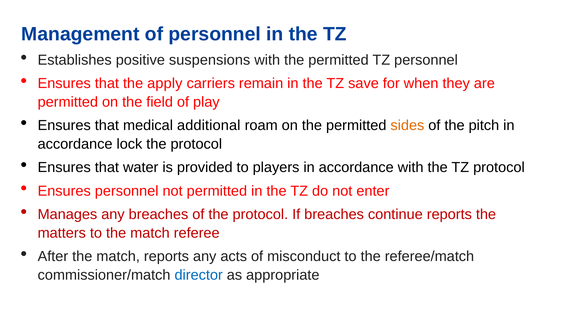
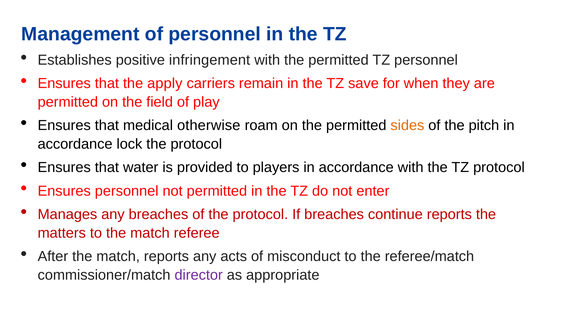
suspensions: suspensions -> infringement (210, 60)
additional: additional -> otherwise (209, 126)
director colour: blue -> purple (199, 275)
